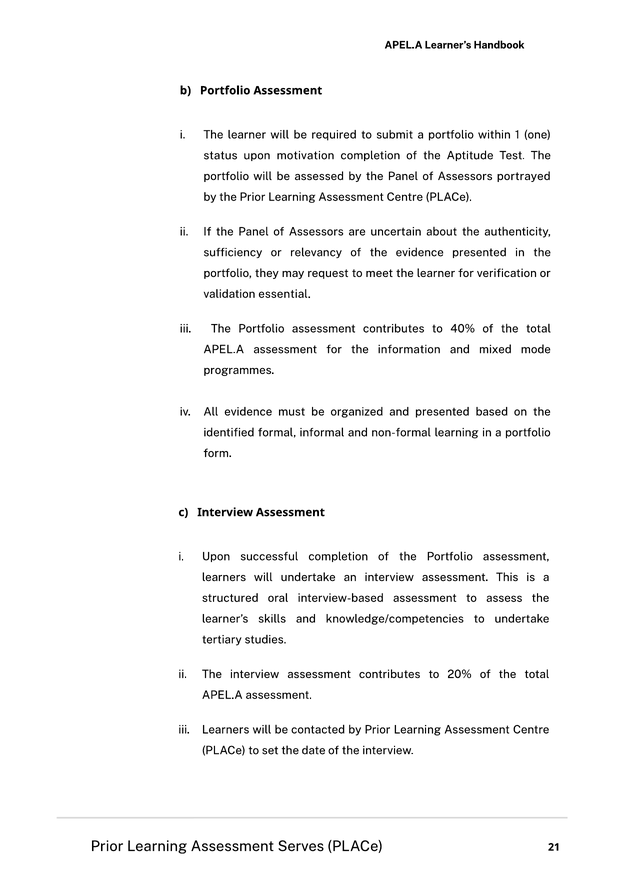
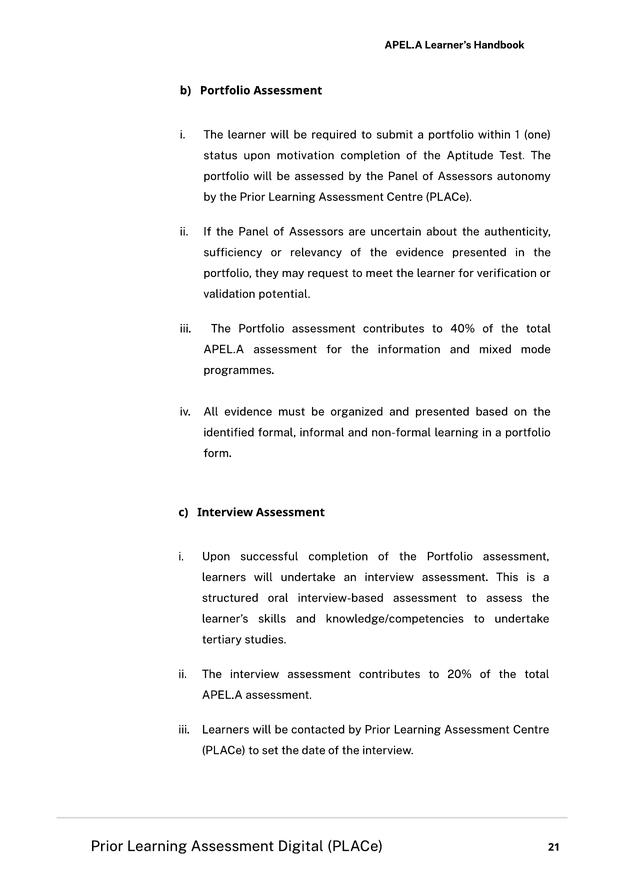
portrayed: portrayed -> autonomy (524, 176)
essential: essential -> potential (284, 294)
Serves: Serves -> Digital (301, 846)
